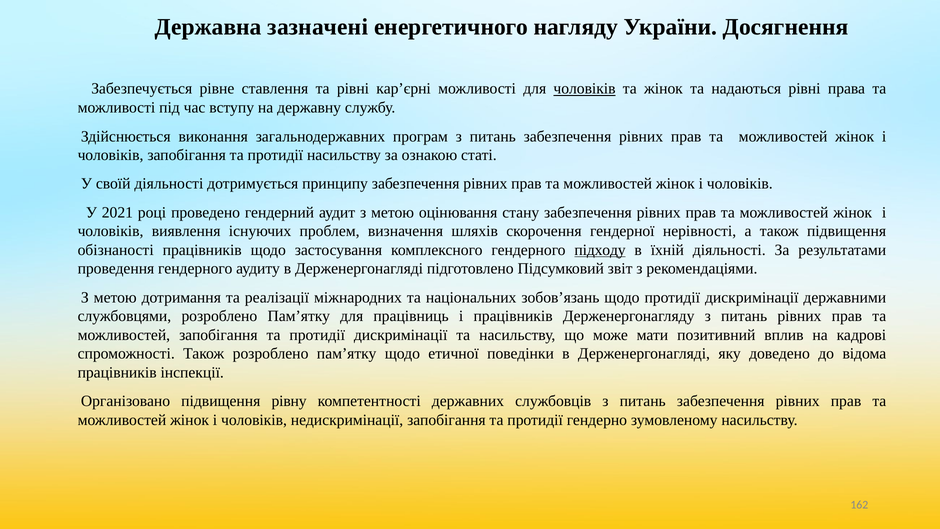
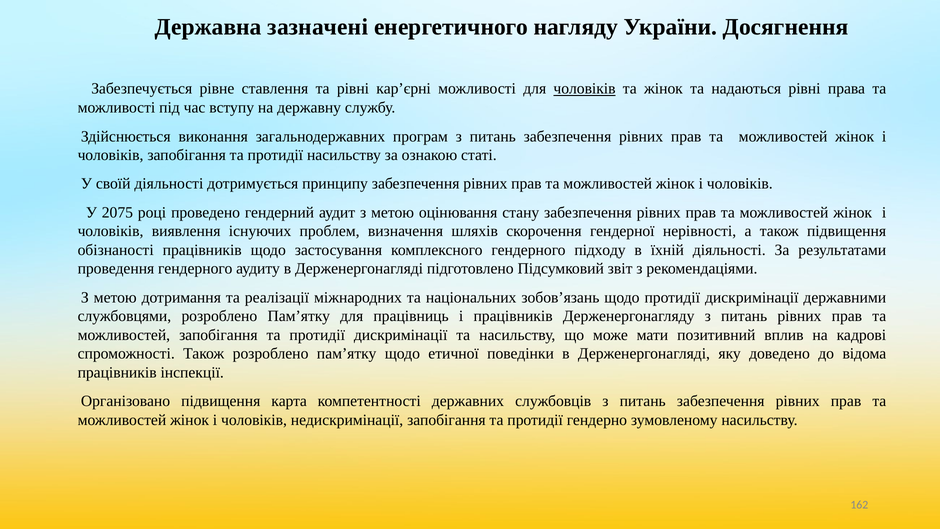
2021: 2021 -> 2075 (117, 212)
підходу underline: present -> none (600, 250)
рівну: рівну -> карта (289, 401)
